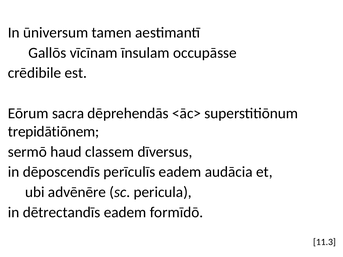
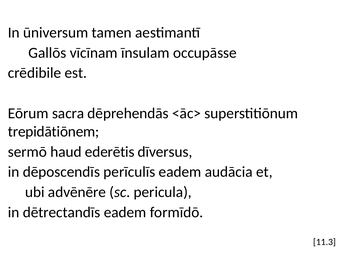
classem: classem -> ederētis (110, 152)
